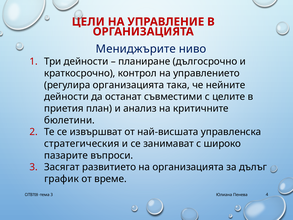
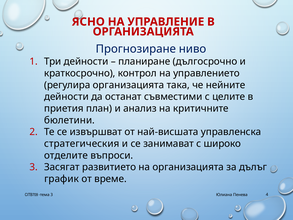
ЦЕЛИ: ЦЕЛИ -> ЯСНО (88, 22)
Мениджърите: Мениджърите -> Прогнозиране (136, 49)
пазарите: пазарите -> отделите (66, 155)
